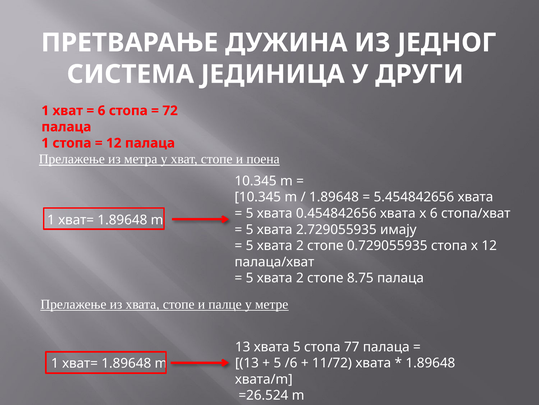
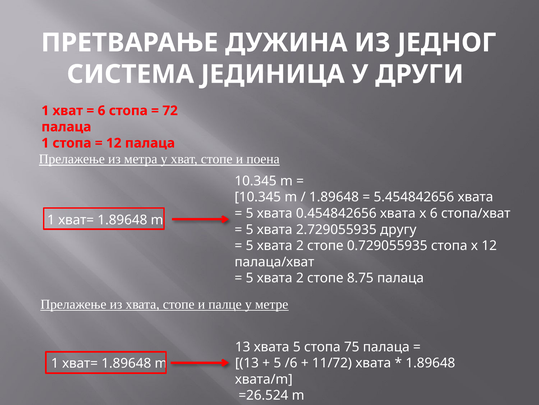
имају: имају -> другу (398, 229)
77: 77 -> 75 (352, 346)
